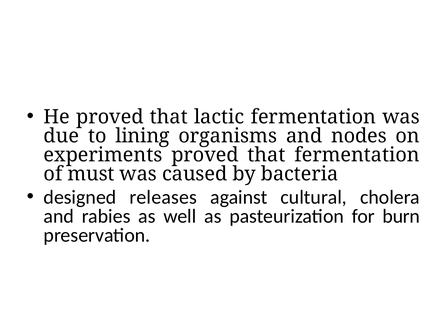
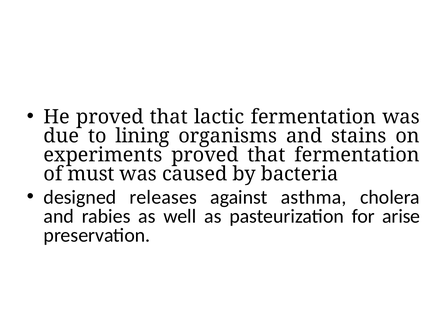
nodes: nodes -> stains (359, 136)
cultural: cultural -> asthma (314, 197)
burn: burn -> arise (401, 216)
